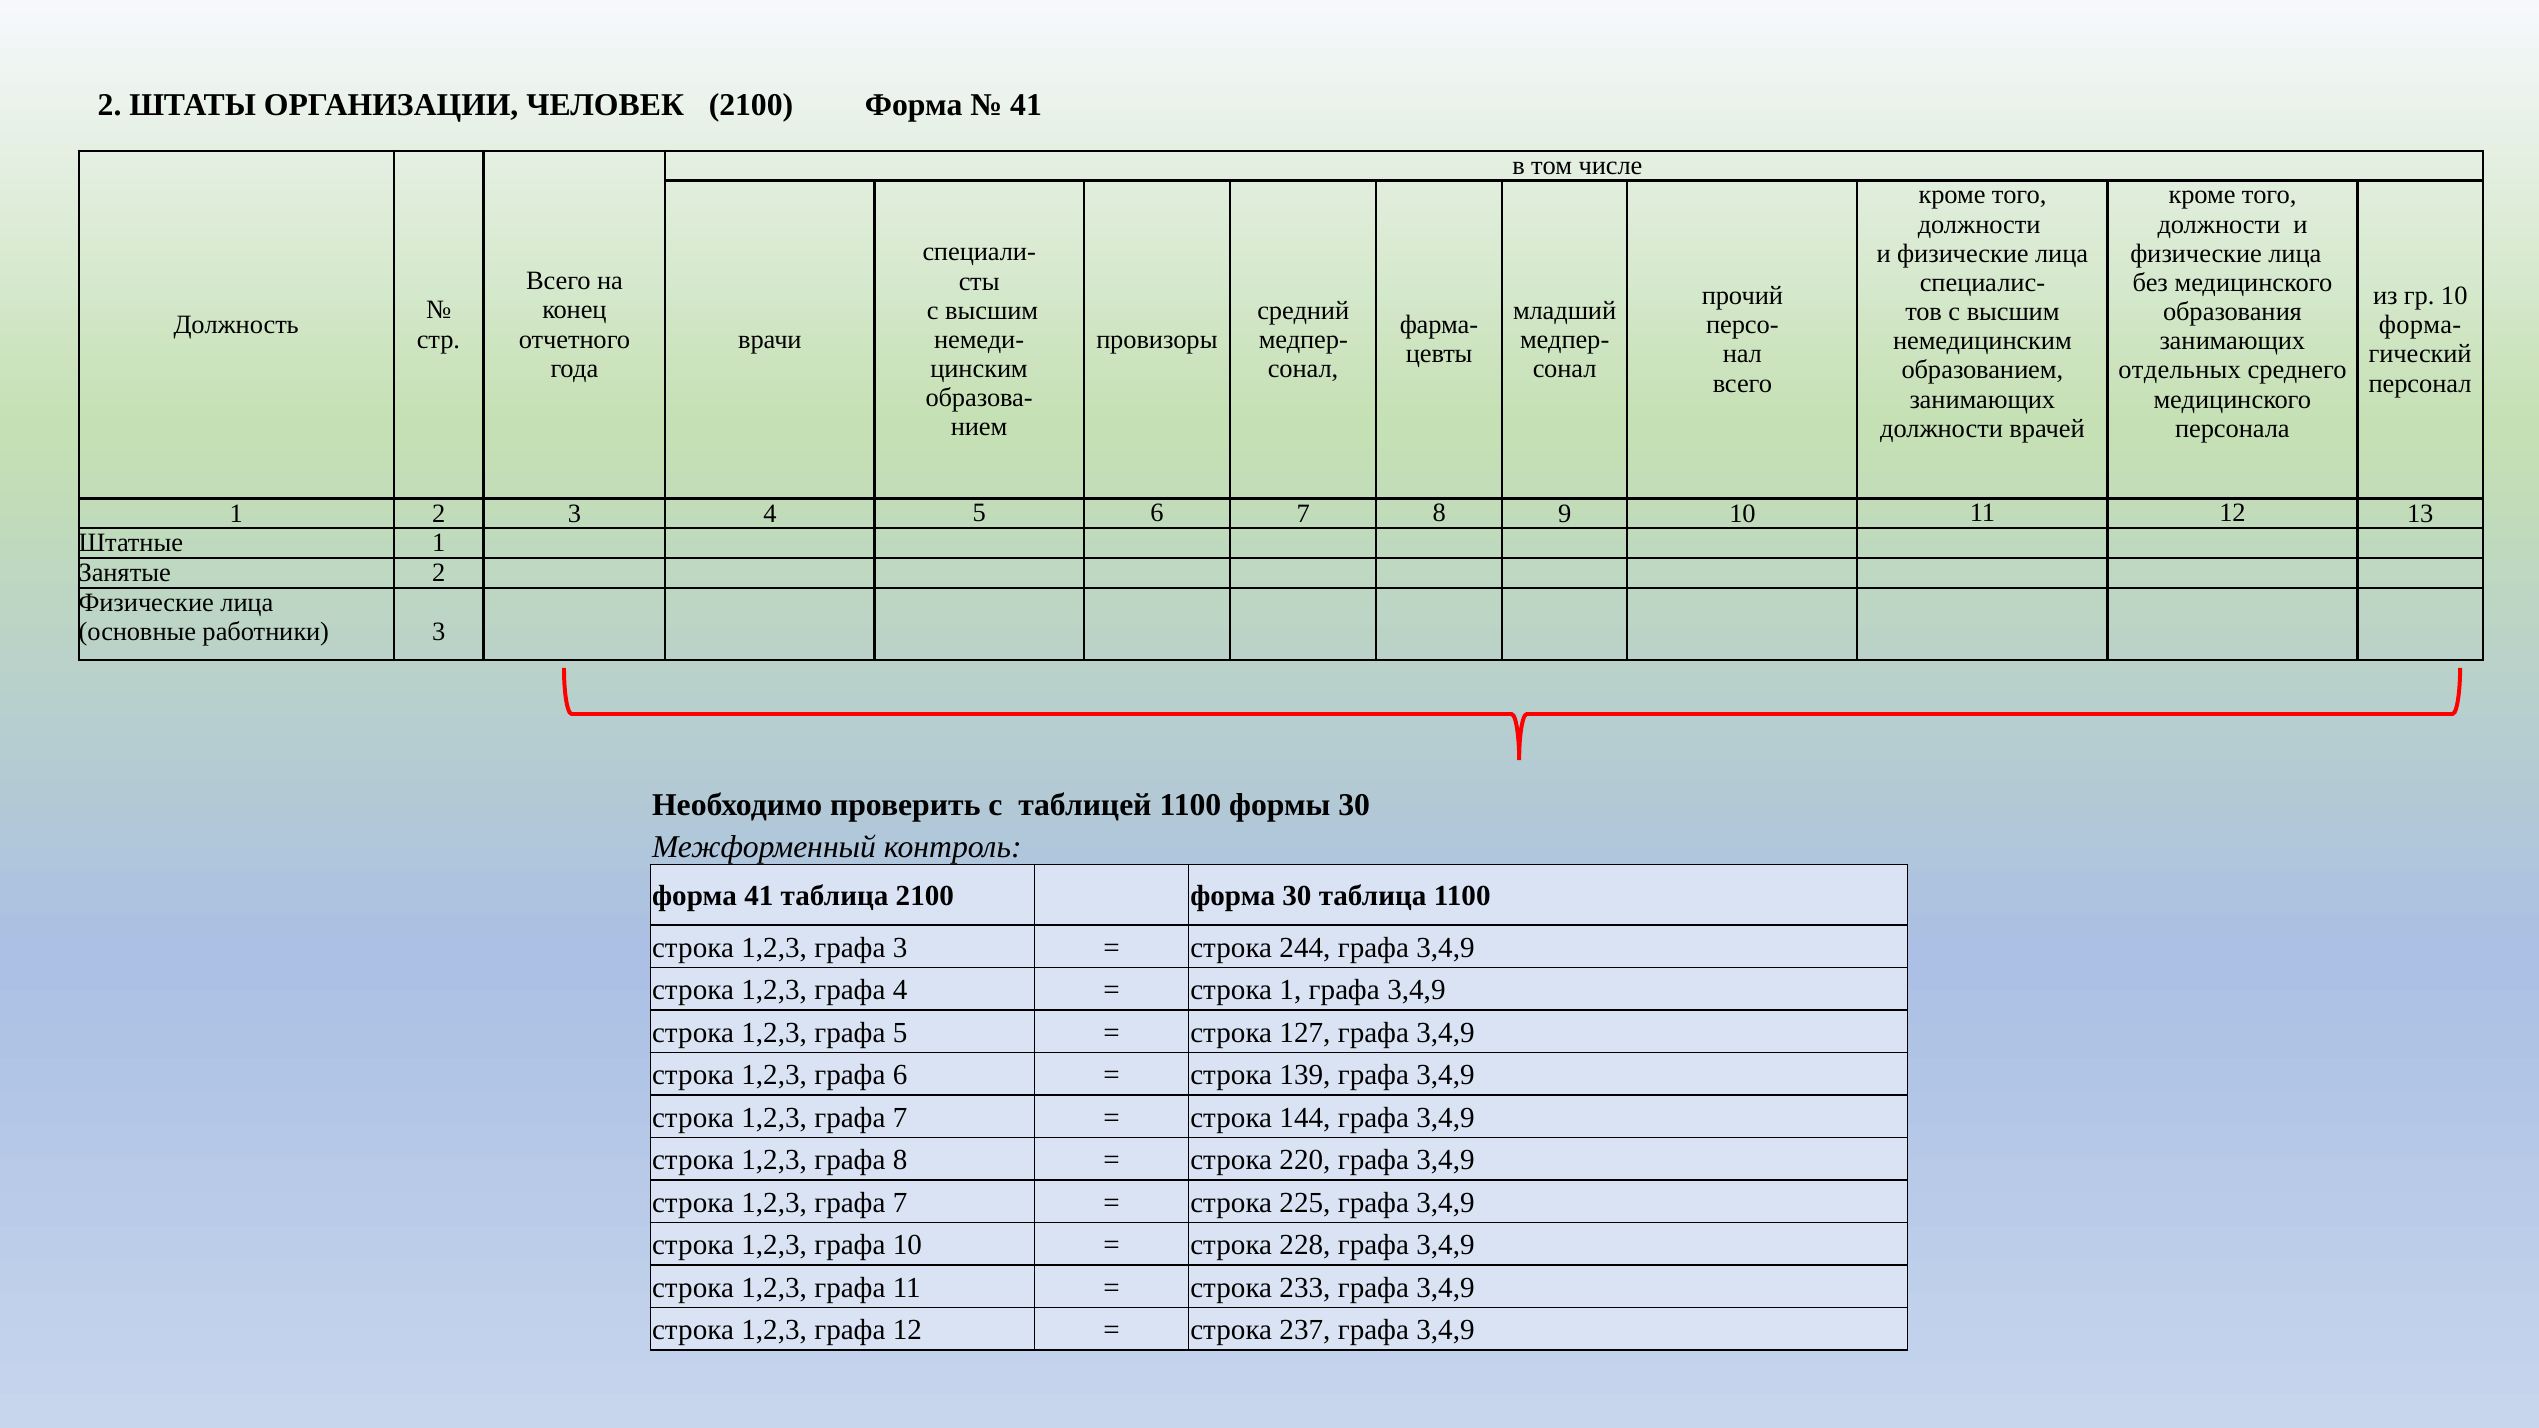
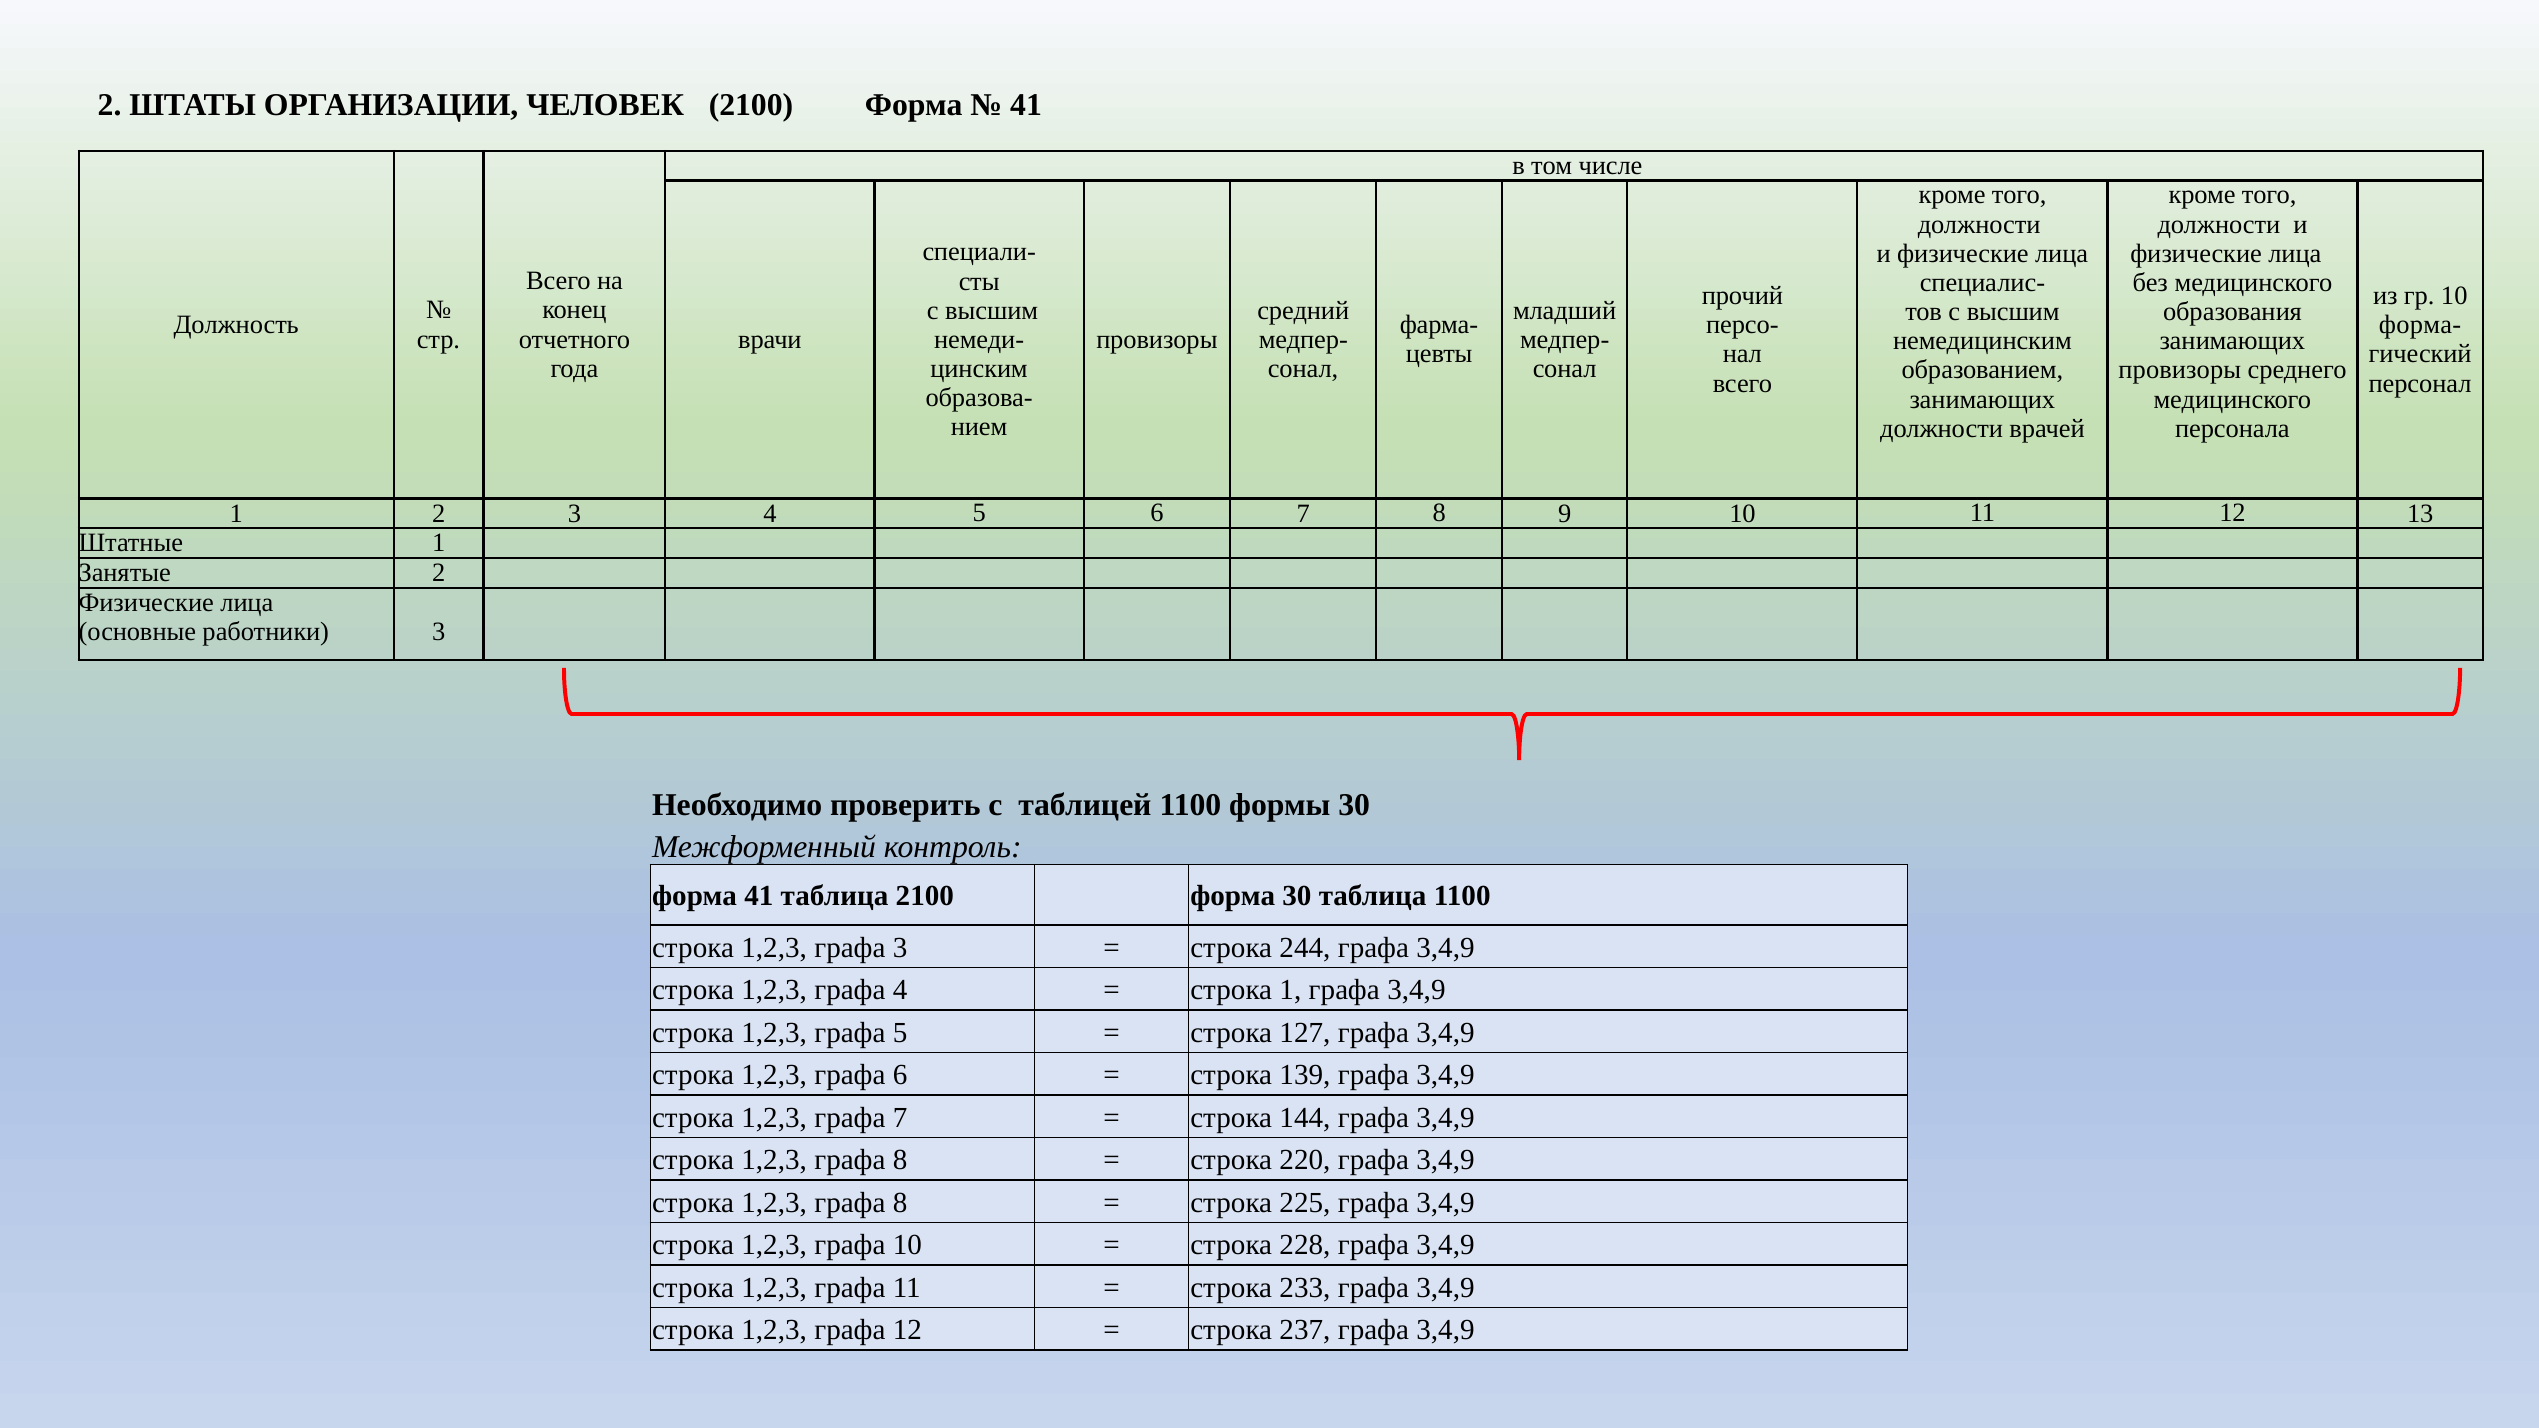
отдельных: отдельных -> провизоры (2180, 370)
7: 7 -> 8 (900, 1203)
